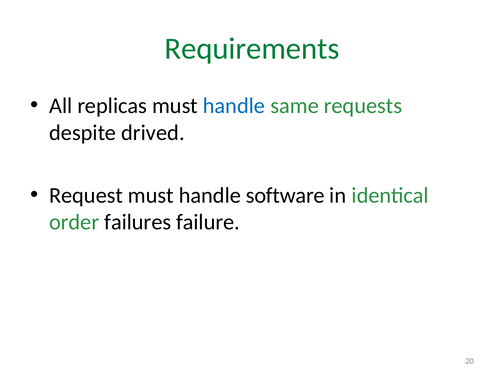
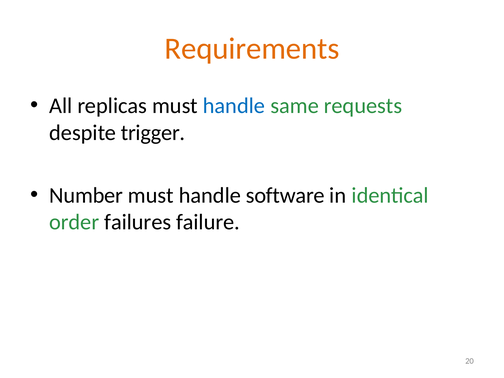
Requirements colour: green -> orange (252, 49)
drived: drived -> trigger (153, 133)
Request: Request -> Number (86, 195)
